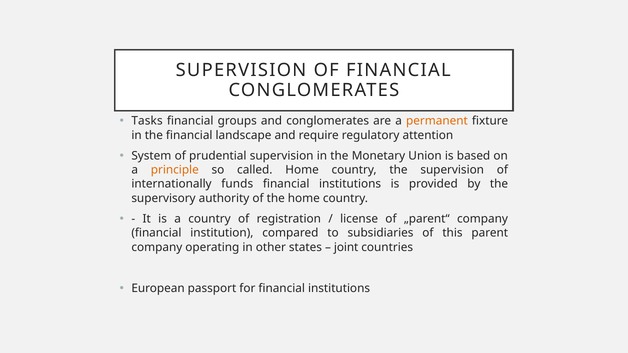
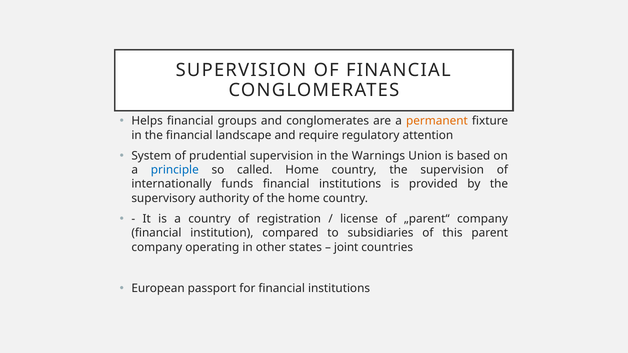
Tasks: Tasks -> Helps (147, 121)
Monetary: Monetary -> Warnings (378, 156)
principle colour: orange -> blue (175, 170)
